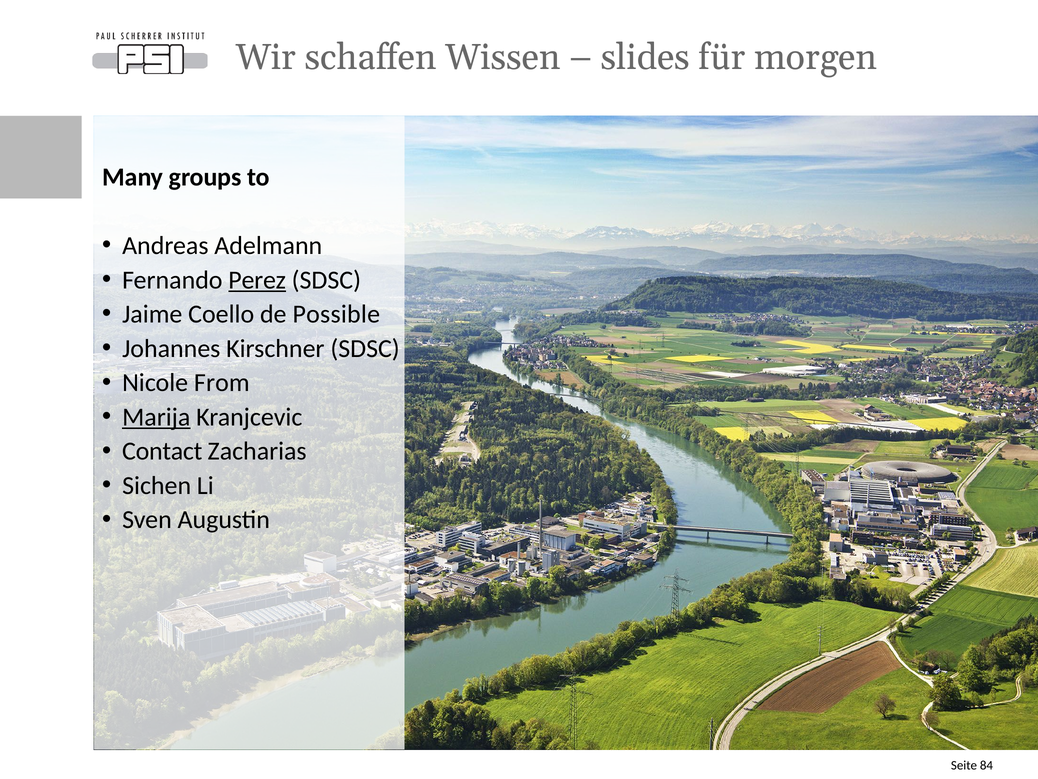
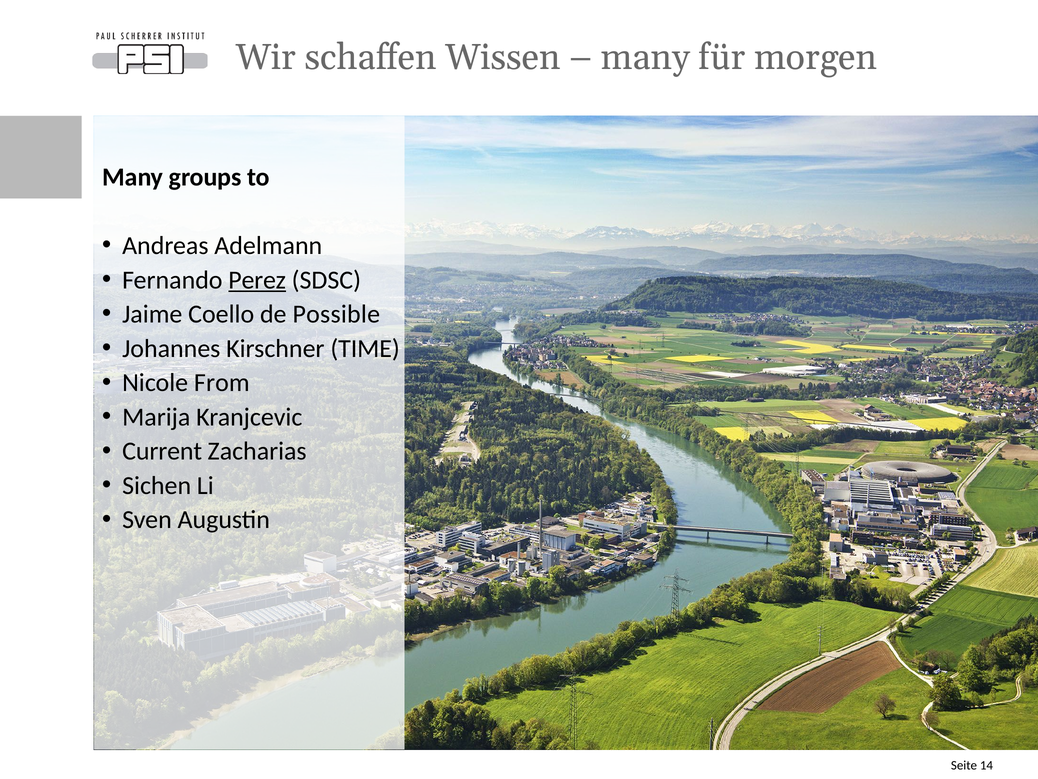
slides: slides -> many (645, 57)
Kirschner SDSC: SDSC -> TIME (365, 348)
Marija underline: present -> none (156, 417)
Contact: Contact -> Current (162, 451)
84: 84 -> 14 (986, 765)
